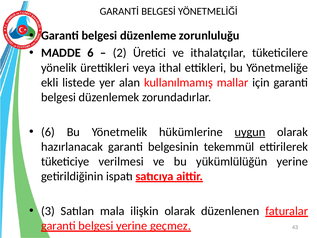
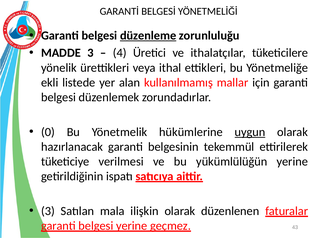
düzenleme underline: none -> present (148, 36)
MADDE 6: 6 -> 3 (90, 53)
2: 2 -> 4 (120, 53)
6: 6 -> 0 (48, 132)
